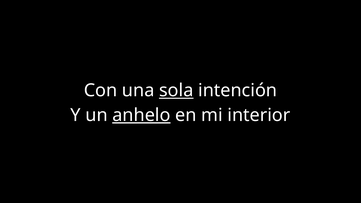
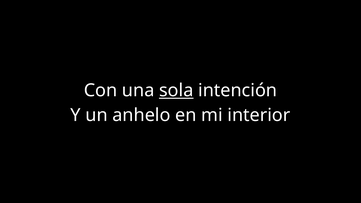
anhelo underline: present -> none (141, 115)
